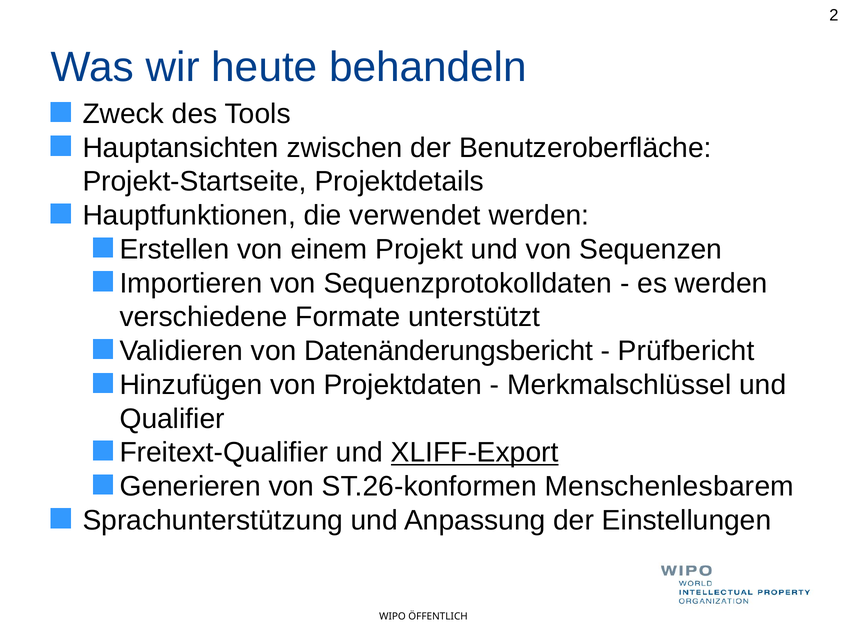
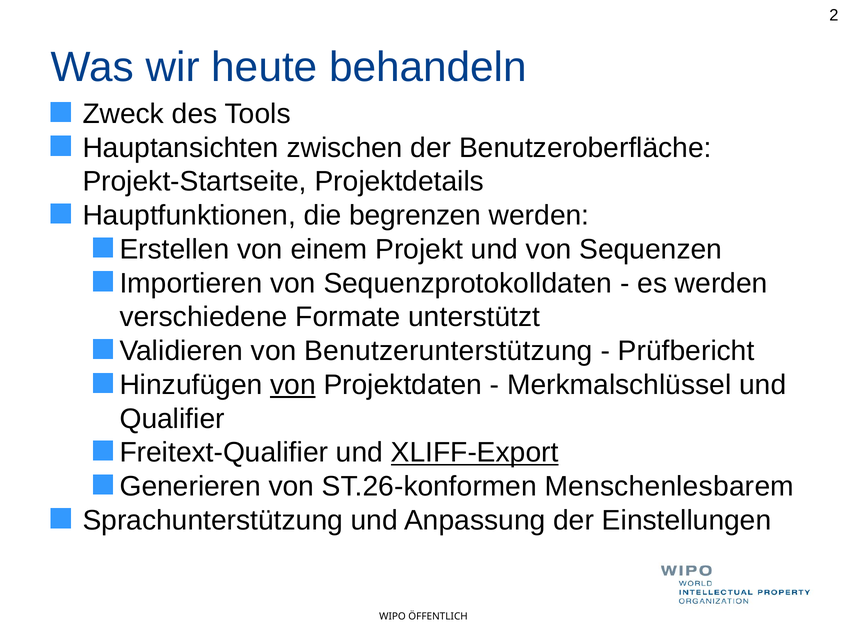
verwendet: verwendet -> begrenzen (415, 216)
Datenänderungsbericht: Datenänderungsbericht -> Benutzerunterstützung (448, 351)
von underline: none -> present (293, 385)
